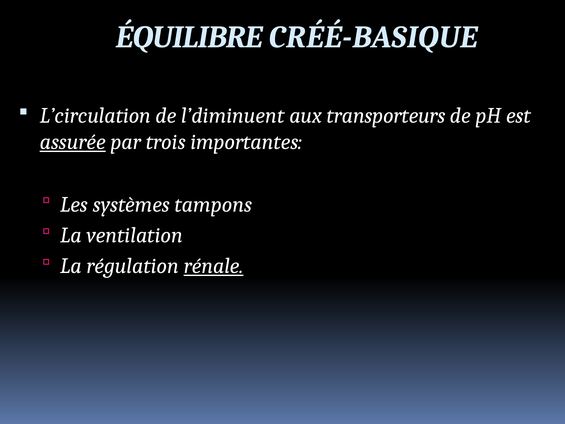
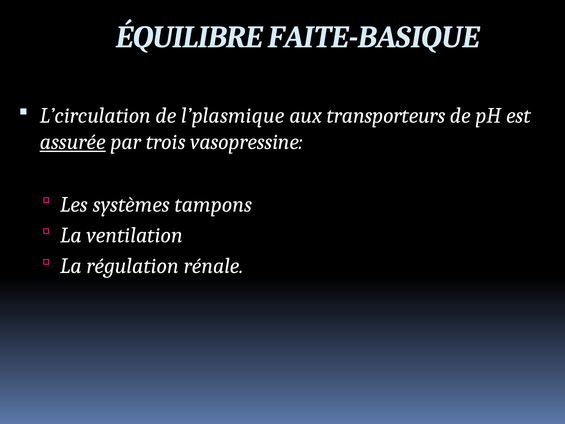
CRÉÉ-BASIQUE: CRÉÉ-BASIQUE -> FAITE-BASIQUE (374, 37)
l’diminuent: l’diminuent -> l’plasmique (233, 115)
importantes: importantes -> vasopressine (246, 142)
rénale underline: present -> none (214, 266)
